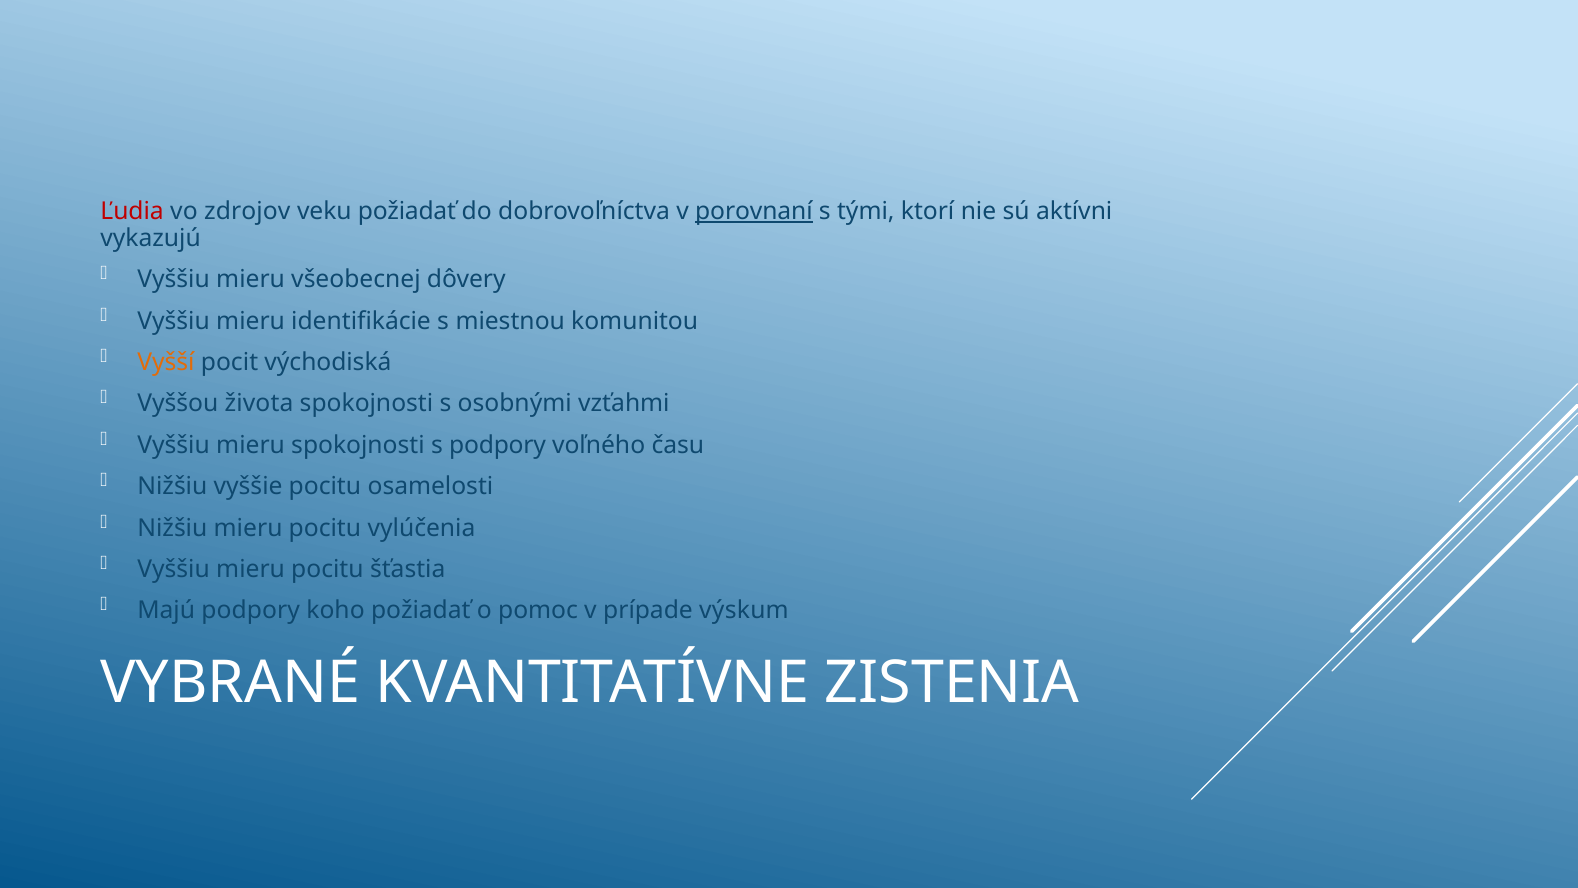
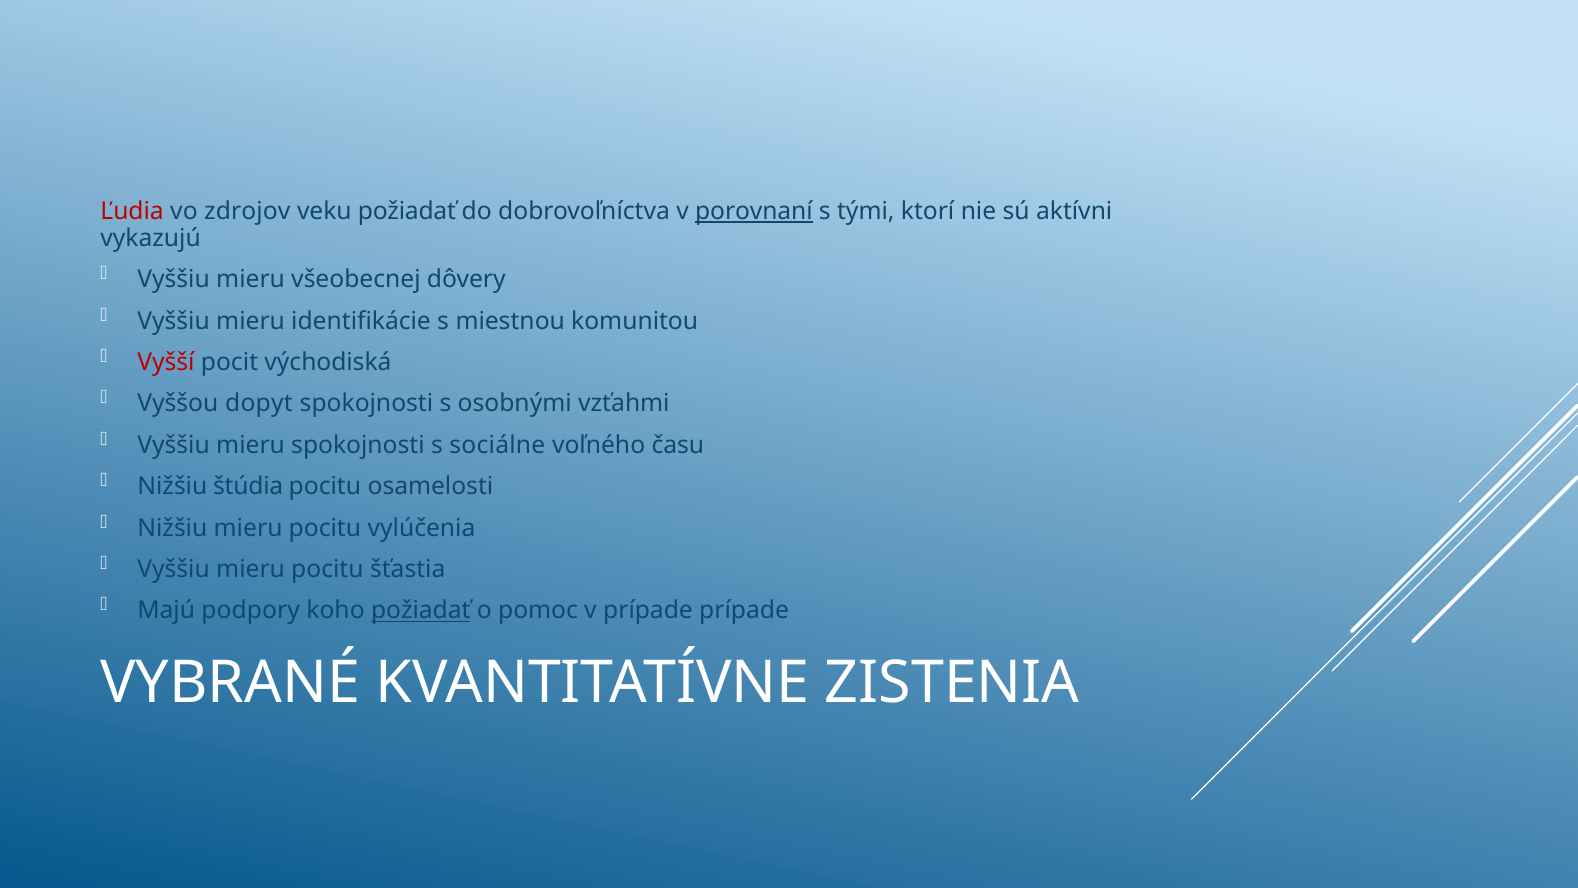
Vyšší colour: orange -> red (166, 362)
života: života -> dopyt (259, 404)
s podpory: podpory -> sociálne (497, 445)
vyššie: vyššie -> štúdia (248, 486)
požiadať underline: none -> present (421, 611)
prípade výskum: výskum -> prípade (744, 611)
